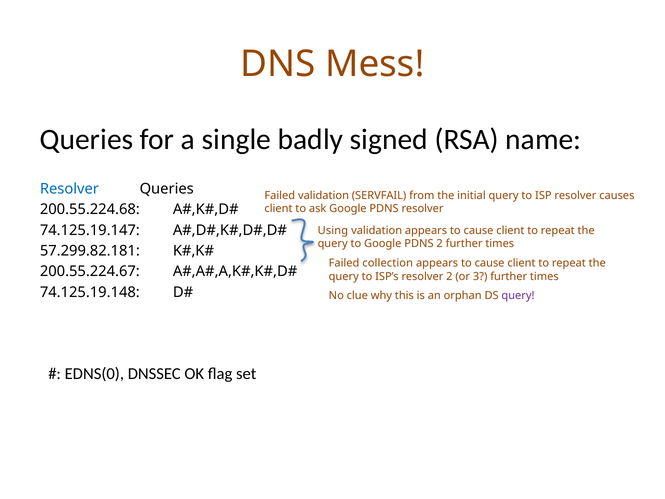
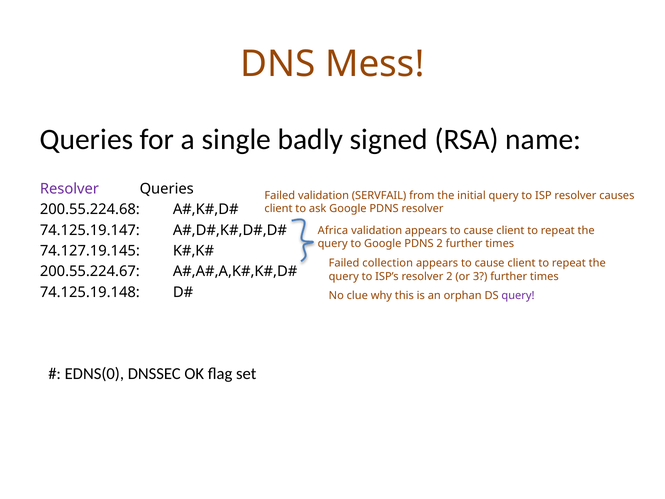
Resolver colour: blue -> purple (69, 189)
Using: Using -> Africa (333, 230)
57.299.82.181: 57.299.82.181 -> 74.127.19.145 (90, 251)
